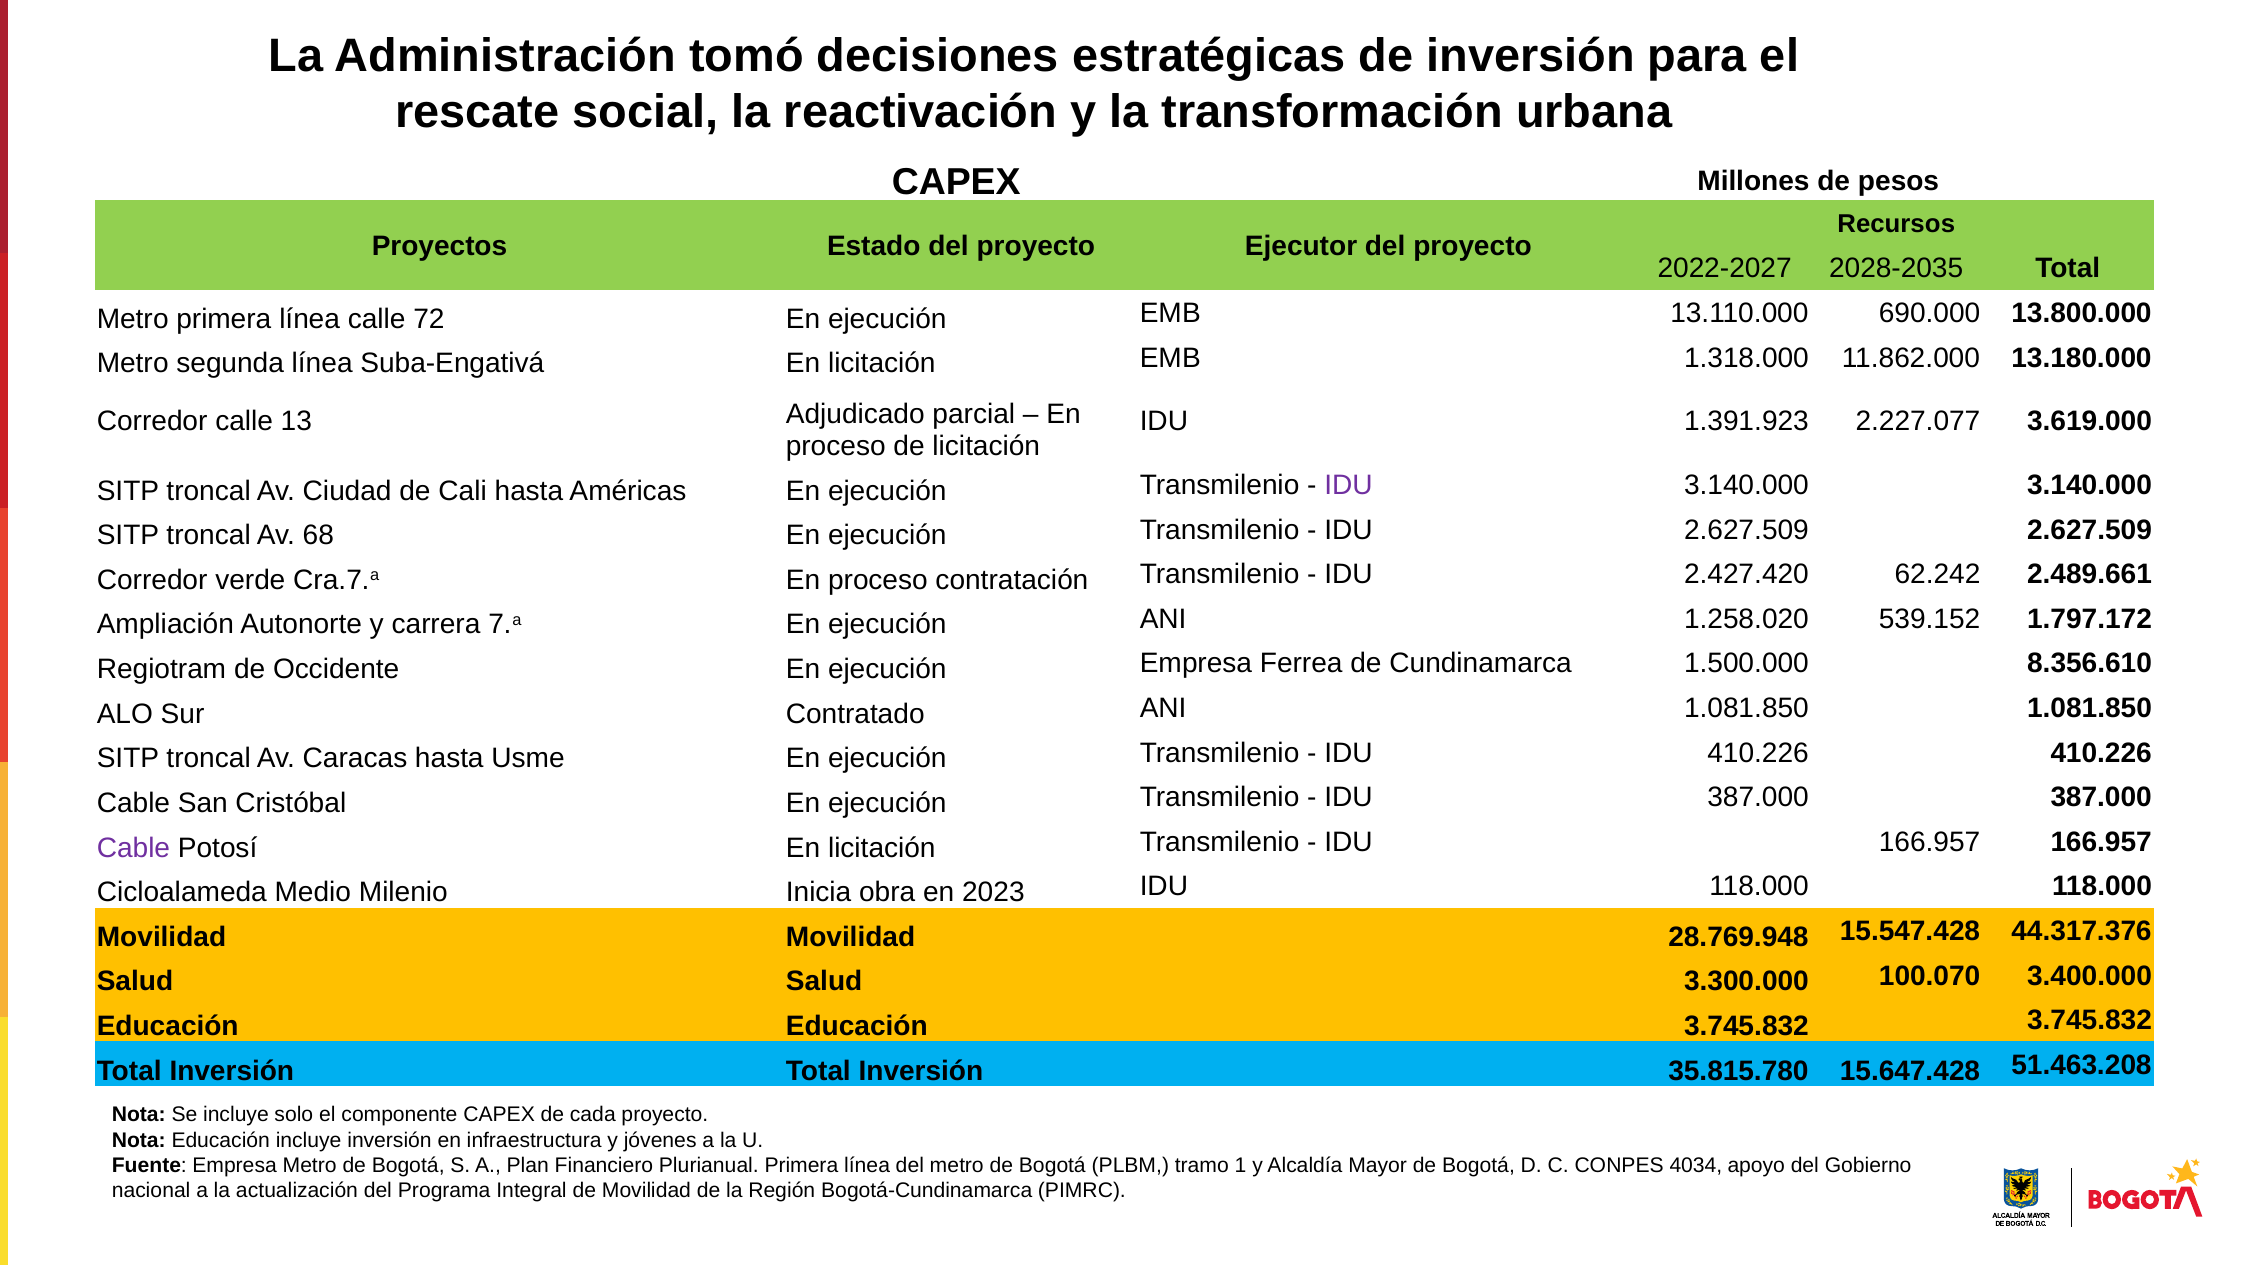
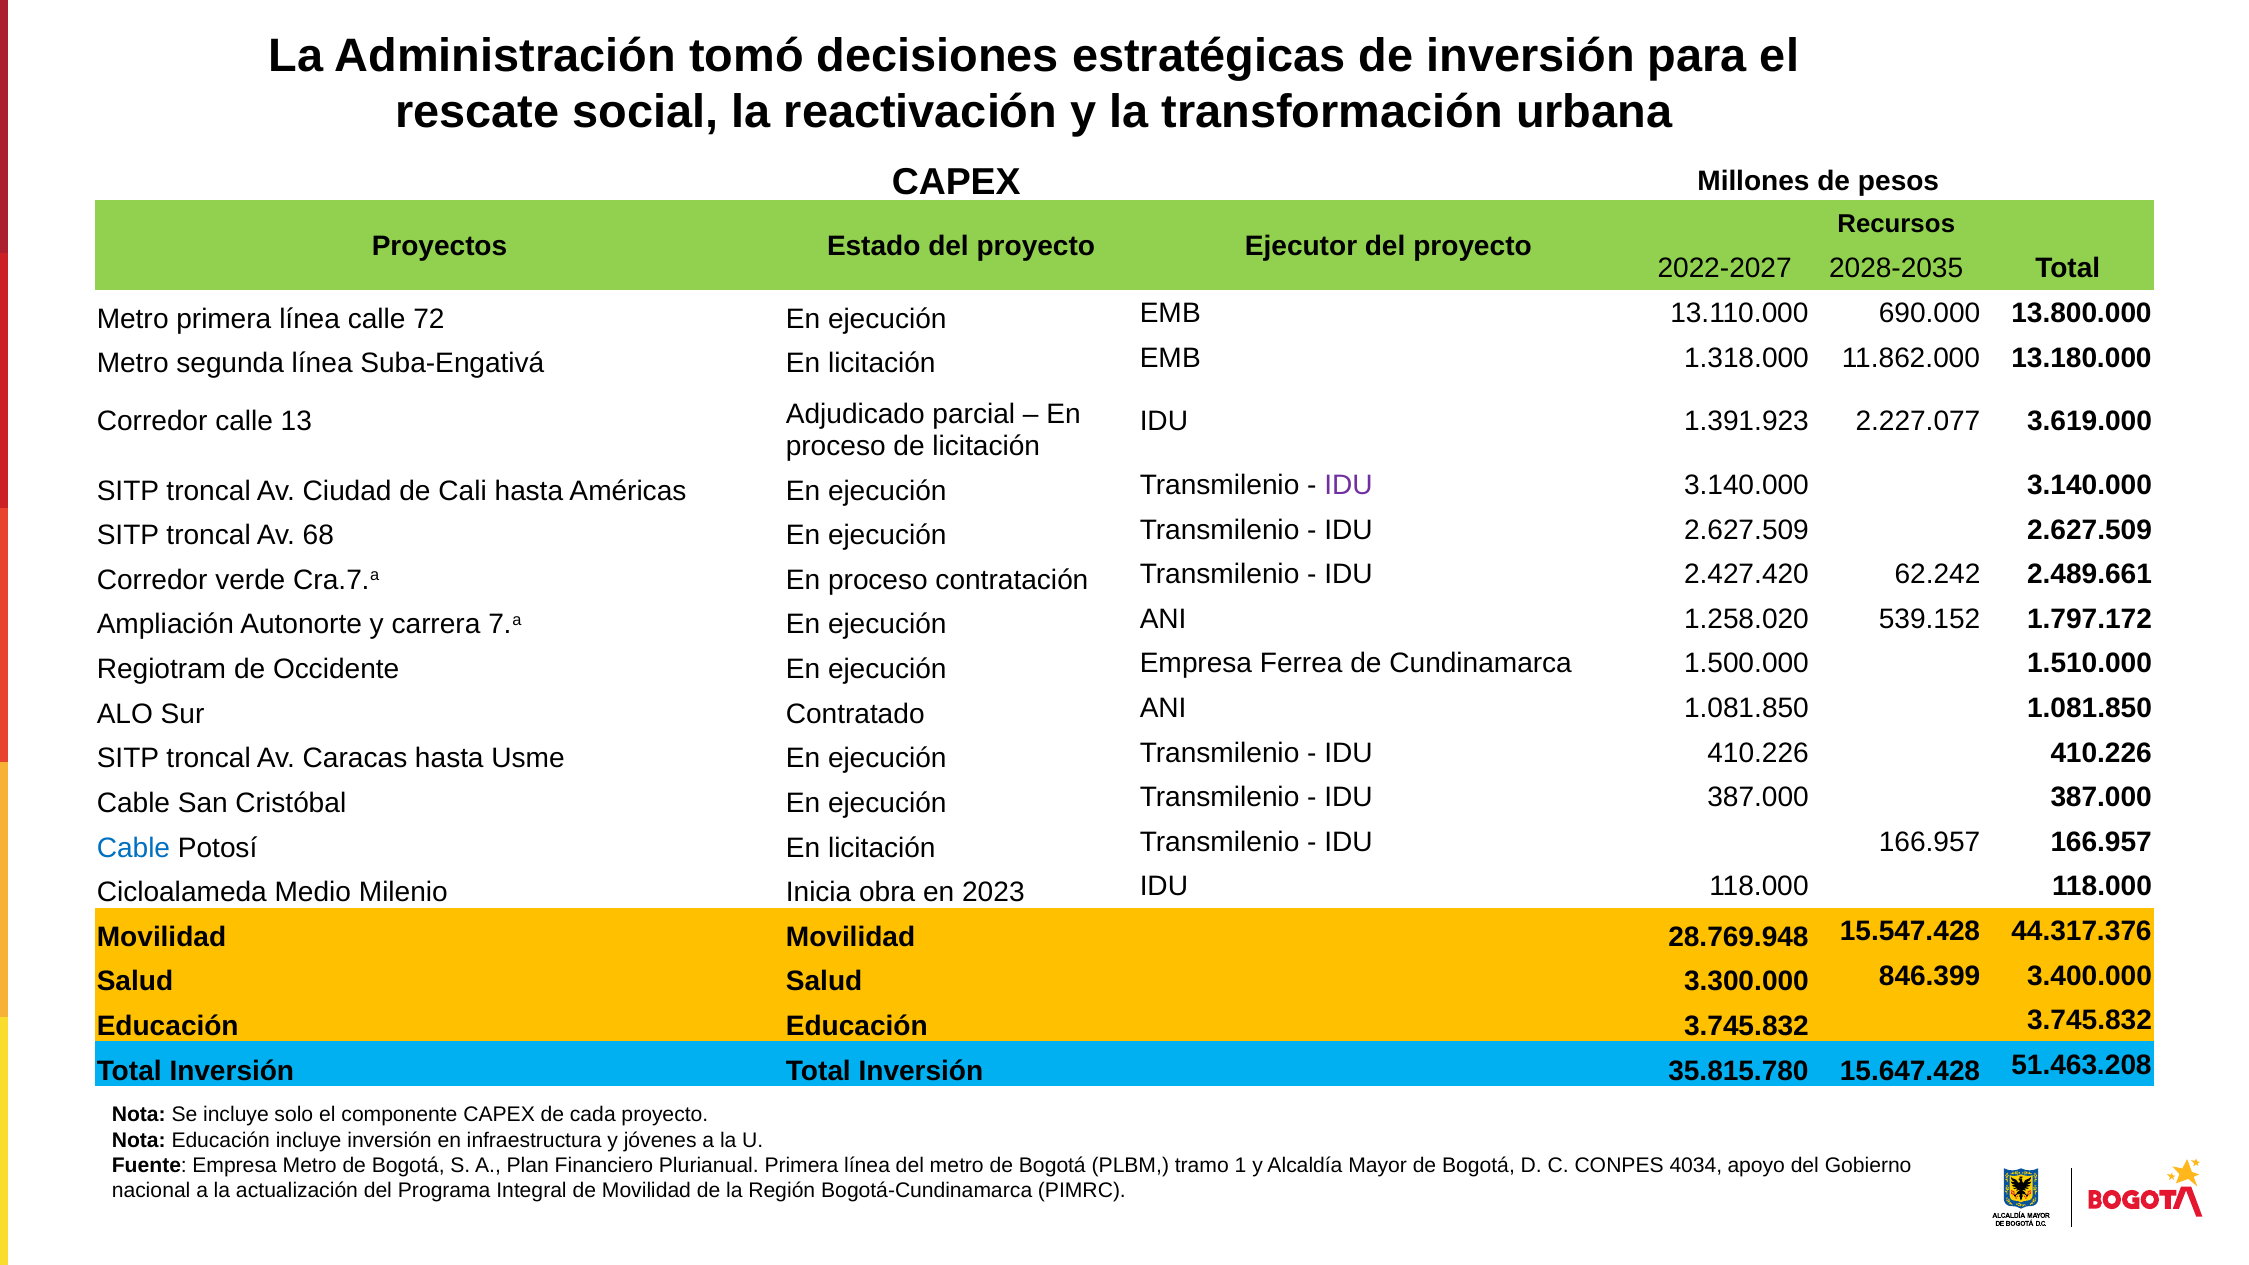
8.356.610: 8.356.610 -> 1.510.000 (2090, 664)
Cable colour: purple -> blue (133, 848)
100.070: 100.070 -> 846.399 (1930, 976)
